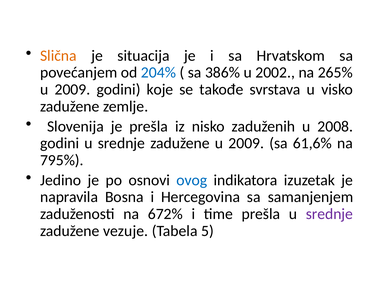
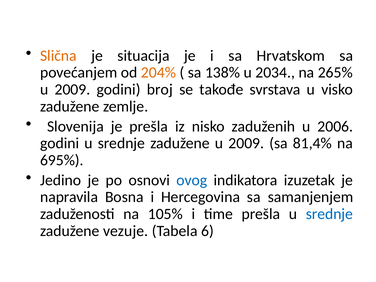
204% colour: blue -> orange (158, 73)
386%: 386% -> 138% (223, 73)
2002: 2002 -> 2034 (275, 73)
koje: koje -> broj (160, 89)
2008: 2008 -> 2006 (335, 126)
61,6%: 61,6% -> 81,4% (312, 143)
795%: 795% -> 695% (62, 160)
672%: 672% -> 105% (165, 214)
srednje colour: purple -> blue (329, 214)
5: 5 -> 6 (207, 231)
